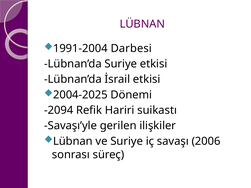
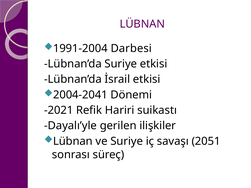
2004-2025: 2004-2025 -> 2004-2041 (80, 95)
-2094: -2094 -> -2021 (59, 110)
Savaşı’yle: Savaşı’yle -> Dayalı’yle (71, 126)
2006: 2006 -> 2051 (206, 141)
